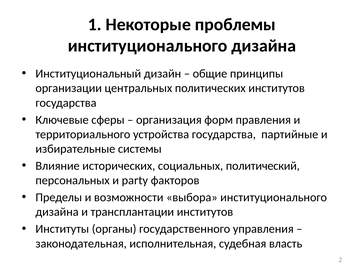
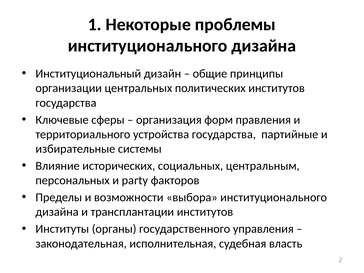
политический: политический -> центральным (263, 166)
